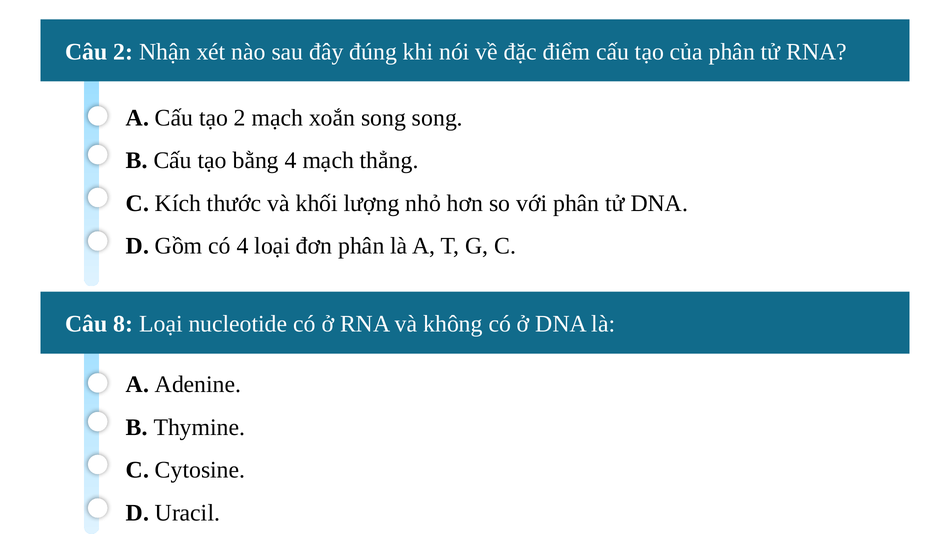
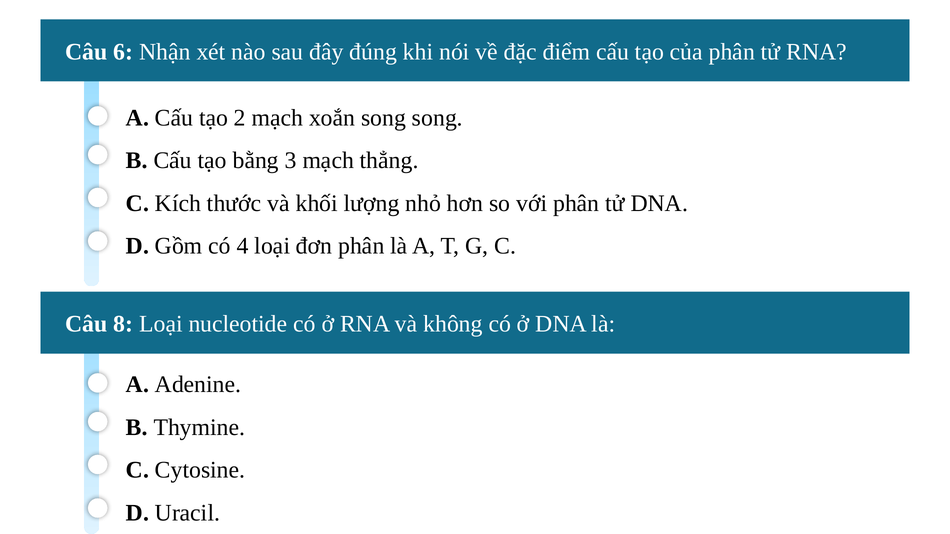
Câu 2: 2 -> 6 (123, 52)
bằng 4: 4 -> 3 (291, 161)
